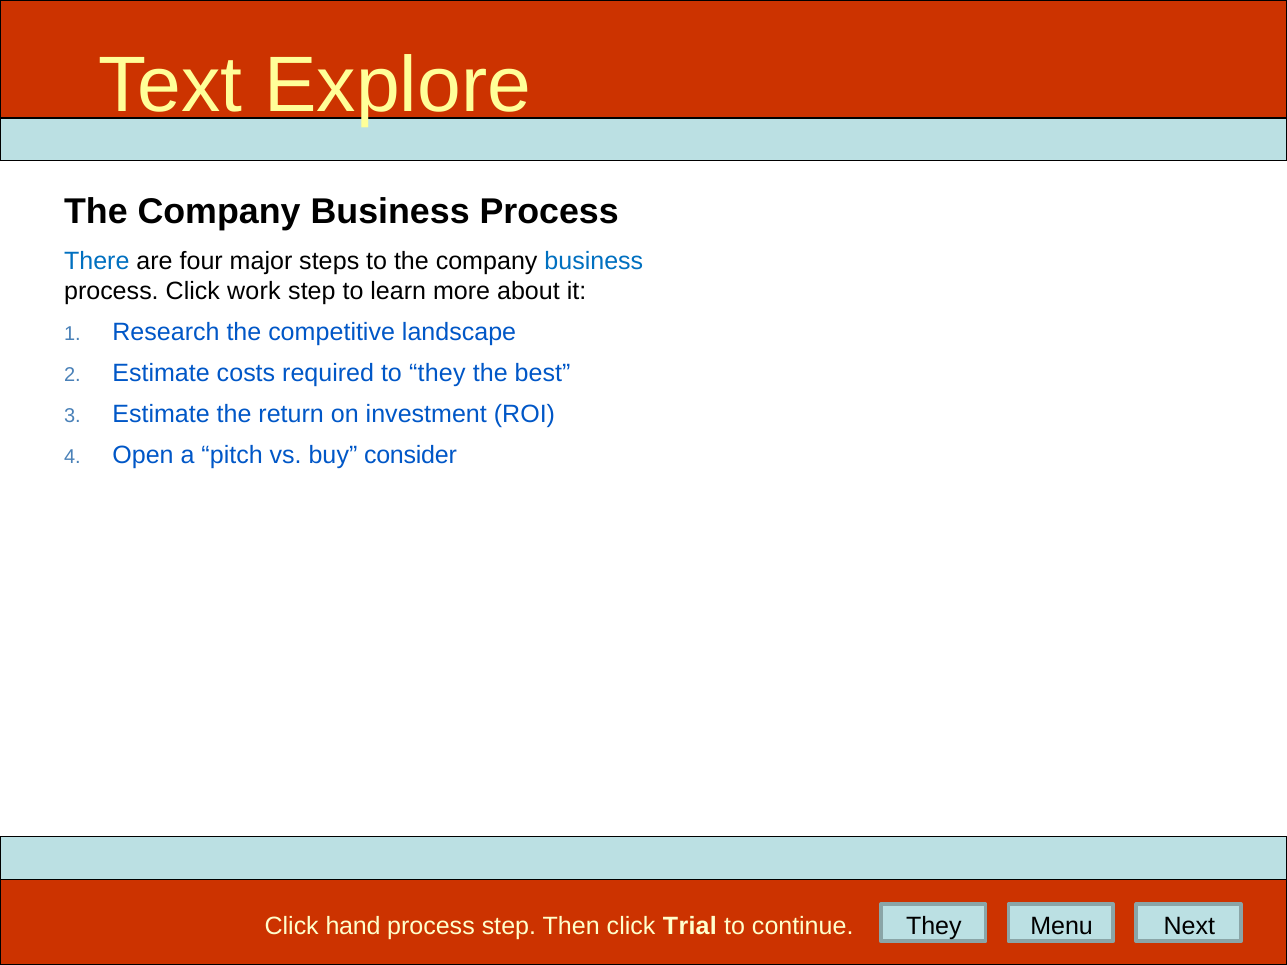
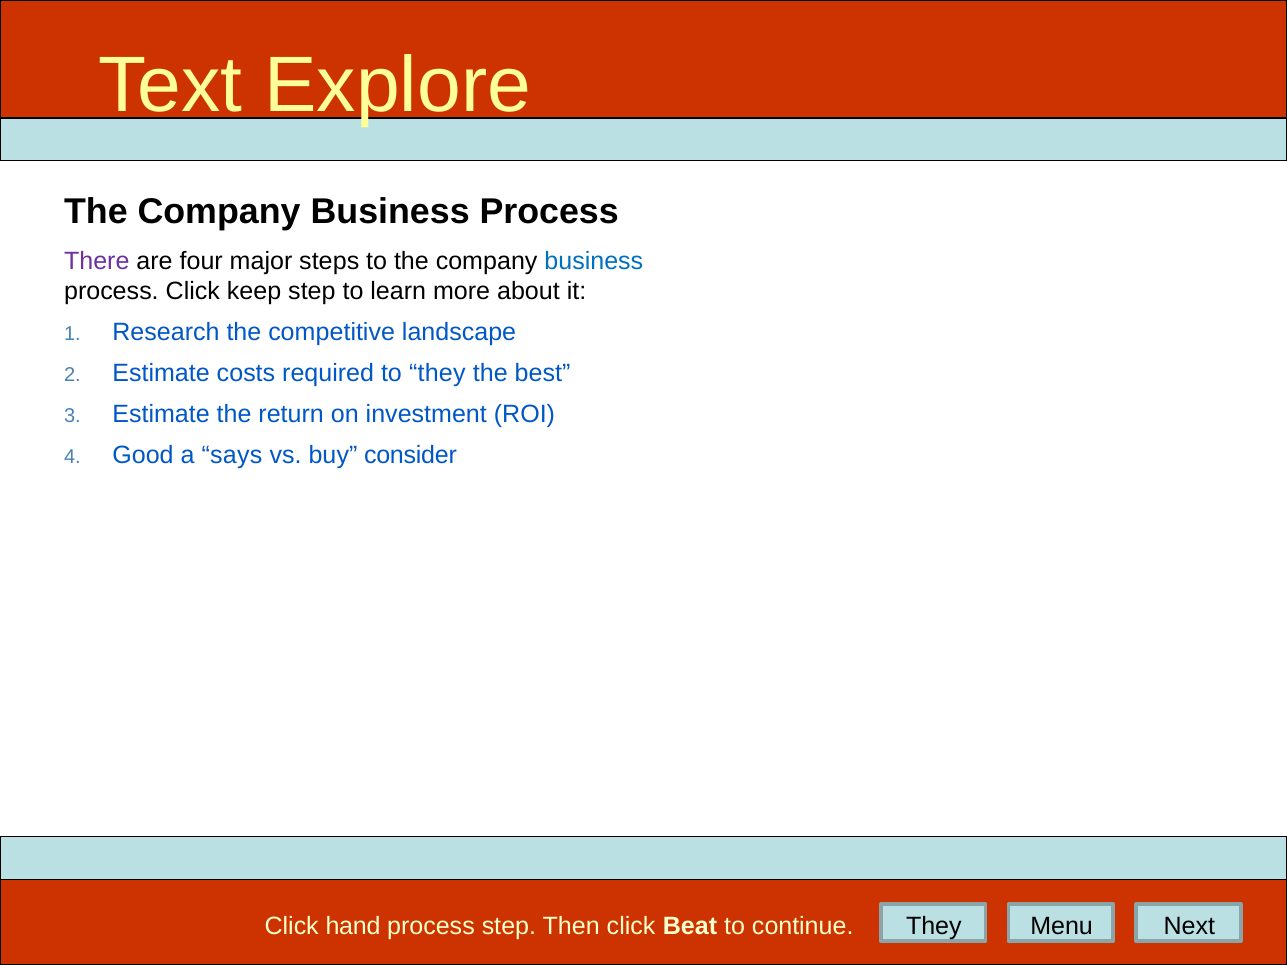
There colour: blue -> purple (97, 262)
work: work -> keep (254, 292)
Open: Open -> Good (143, 455)
pitch: pitch -> says (232, 455)
Trial: Trial -> Beat (690, 926)
